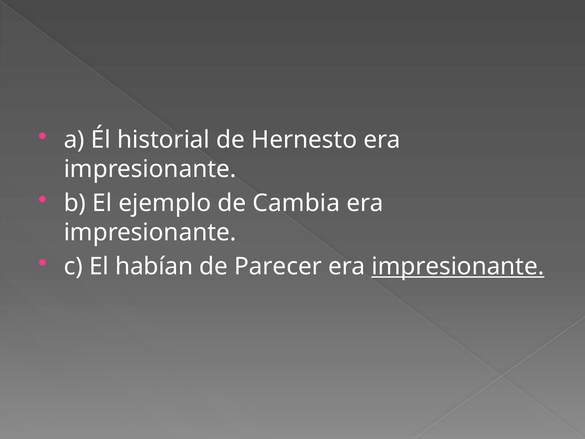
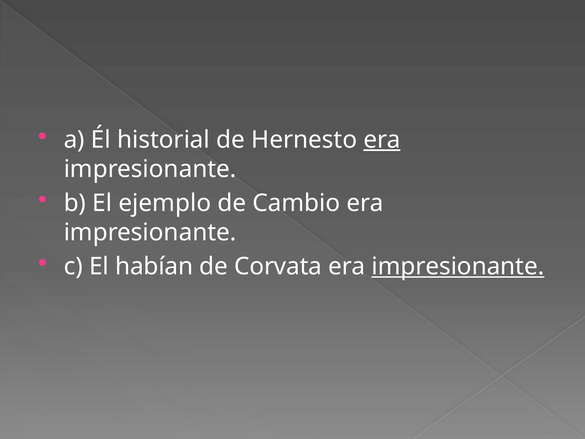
era underline: none -> present (382, 140)
Cambia: Cambia -> Cambio (296, 203)
Parecer: Parecer -> Corvata (278, 266)
